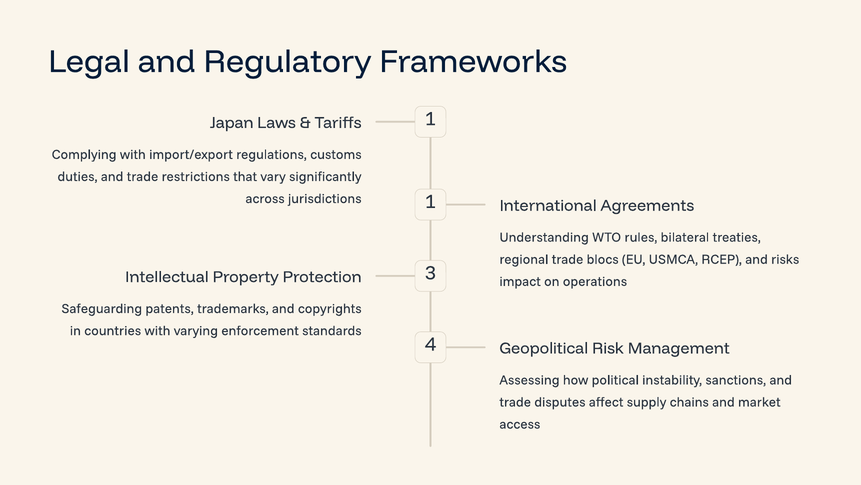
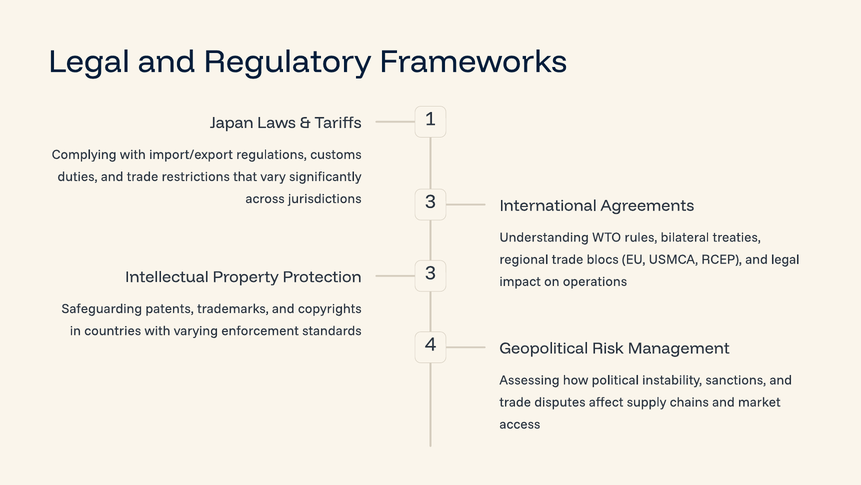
jurisdictions 1: 1 -> 3 (430, 201)
and risks: risks -> legal (785, 259)
